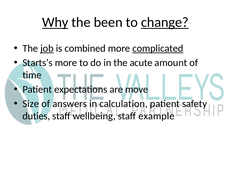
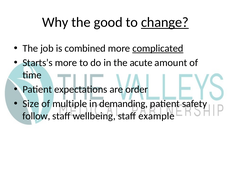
Why underline: present -> none (55, 22)
been: been -> good (108, 22)
job underline: present -> none (47, 48)
move: move -> order (137, 90)
answers: answers -> multiple (70, 104)
calculation: calculation -> demanding (124, 104)
duties: duties -> follow (36, 116)
